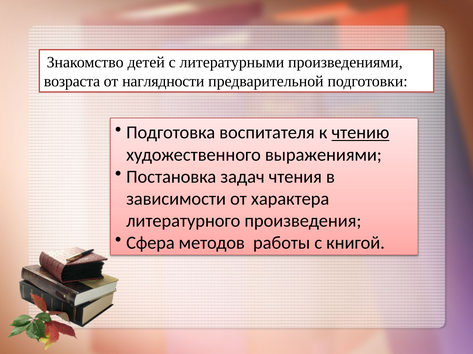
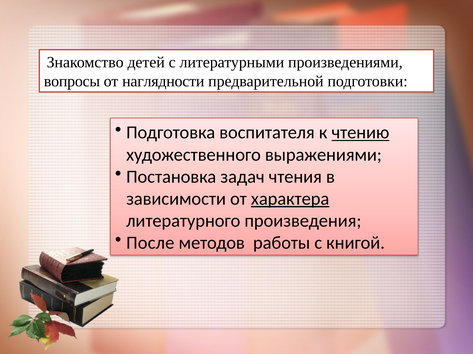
возраста: возраста -> вопросы (72, 82)
характера underline: none -> present (290, 199)
Сфера: Сфера -> После (150, 243)
